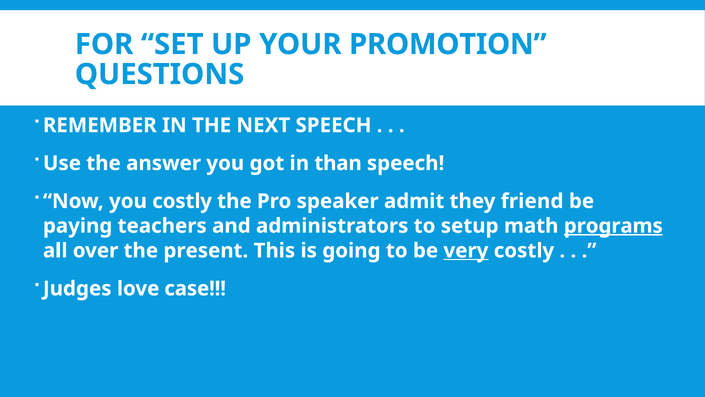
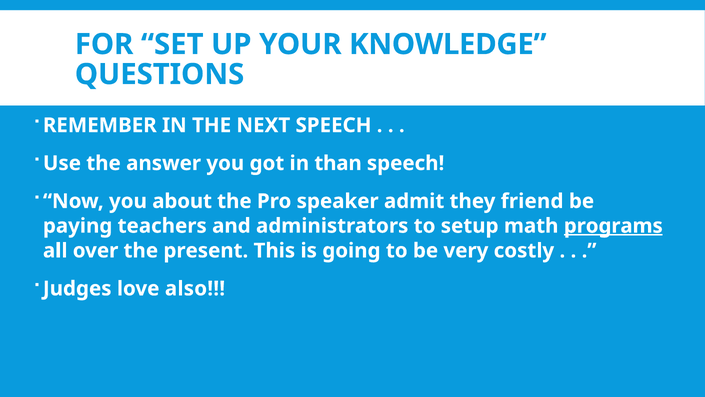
PROMOTION: PROMOTION -> KNOWLEDGE (448, 44)
you costly: costly -> about (182, 201)
very underline: present -> none (466, 250)
case: case -> also (195, 288)
